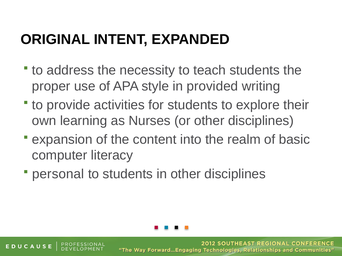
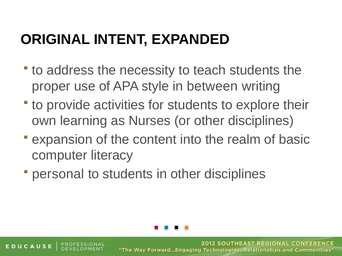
provided: provided -> between (212, 86)
